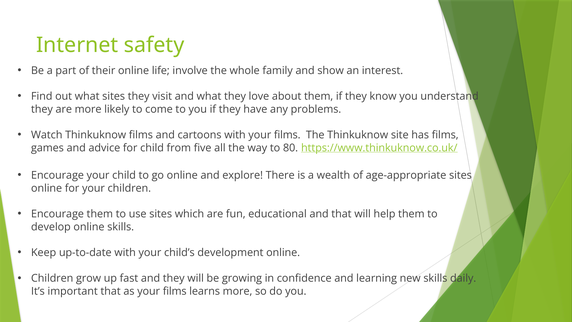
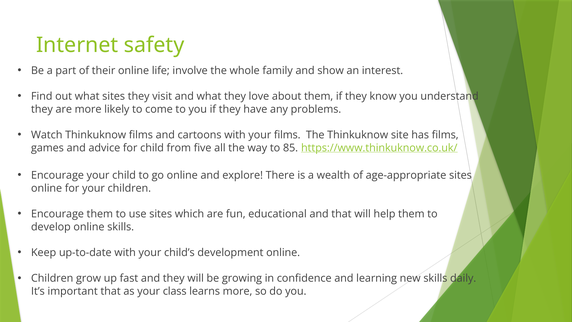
80: 80 -> 85 (291, 148)
as your films: films -> class (175, 291)
